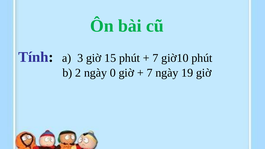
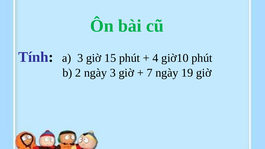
7: 7 -> 4 (156, 58)
ngày 0: 0 -> 3 (113, 73)
